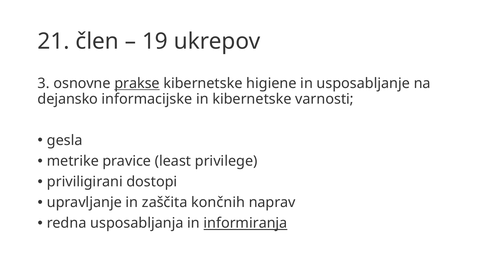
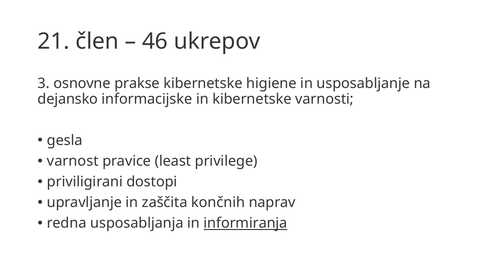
19: 19 -> 46 (155, 41)
prakse underline: present -> none (137, 83)
metrike: metrike -> varnost (73, 161)
